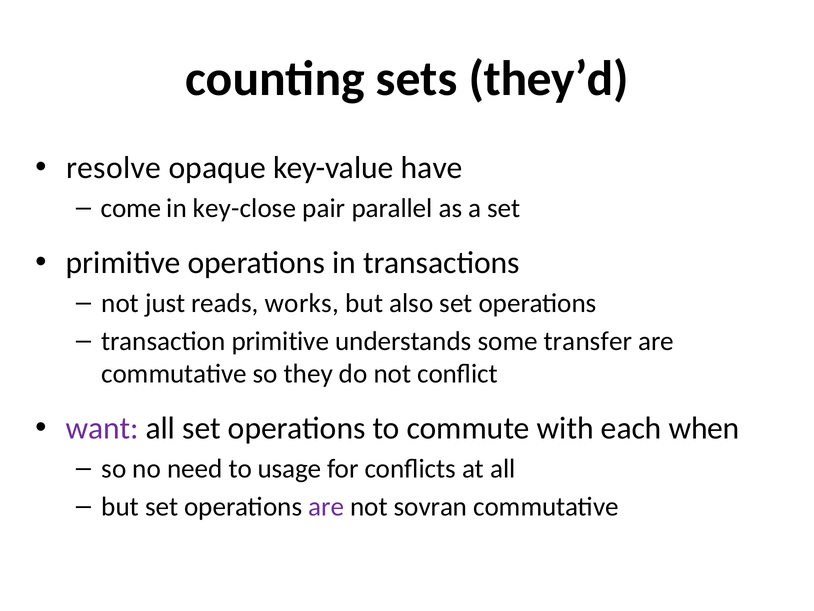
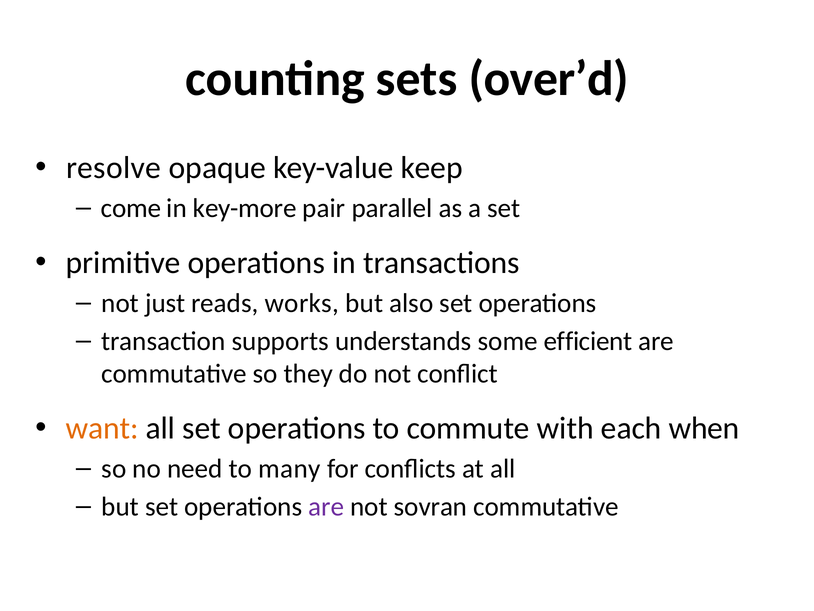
they’d: they’d -> over’d (549, 79)
have: have -> keep (432, 168)
key-close: key-close -> key-more (245, 208)
transaction primitive: primitive -> supports (280, 341)
transfer: transfer -> efficient (588, 341)
want colour: purple -> orange (102, 428)
usage: usage -> many (289, 468)
